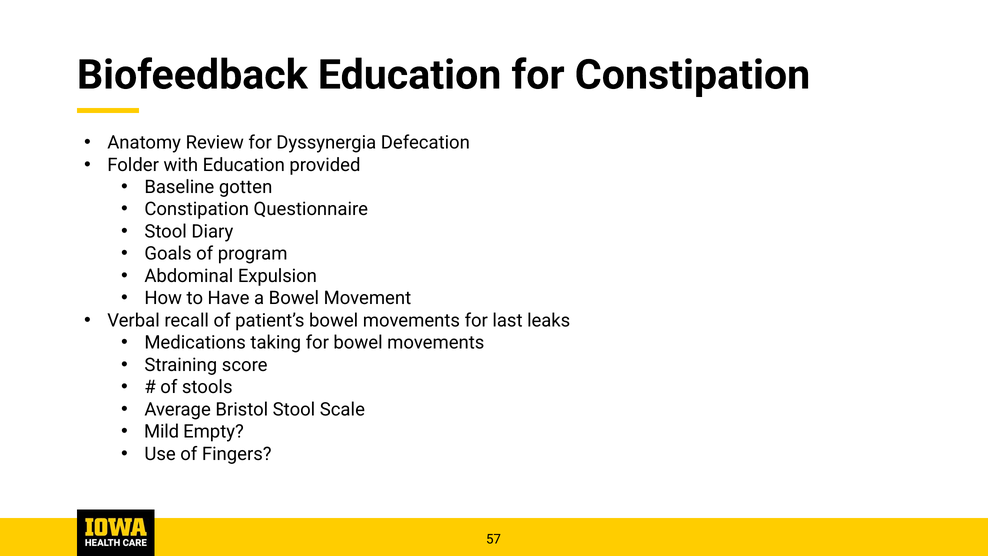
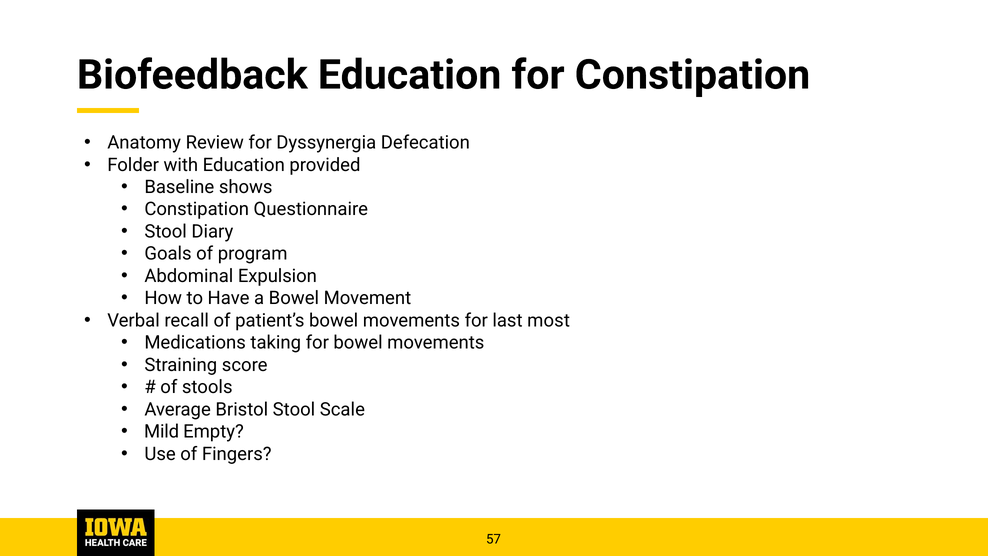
gotten: gotten -> shows (246, 187)
leaks: leaks -> most (549, 320)
